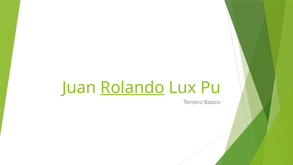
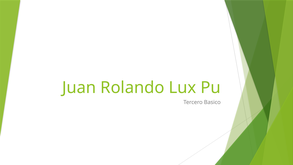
Rolando underline: present -> none (132, 88)
